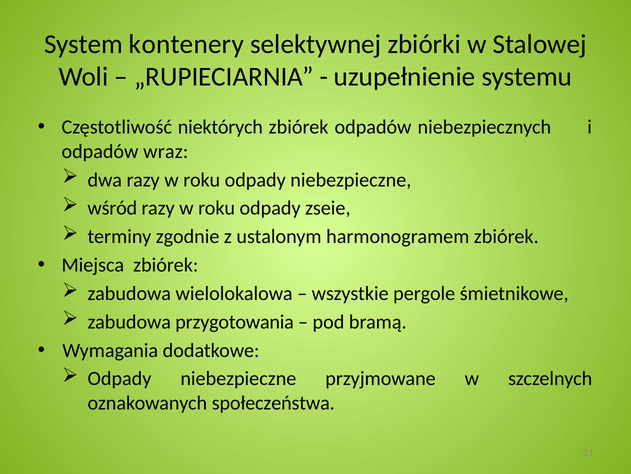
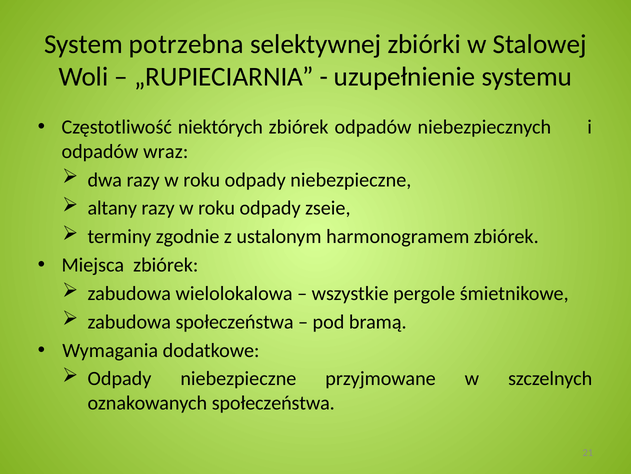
kontenery: kontenery -> potrzebna (186, 44)
wśród: wśród -> altany (112, 208)
zabudowa przygotowania: przygotowania -> społeczeństwa (235, 321)
